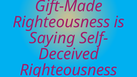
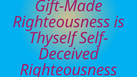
Saying: Saying -> Thyself (52, 38)
